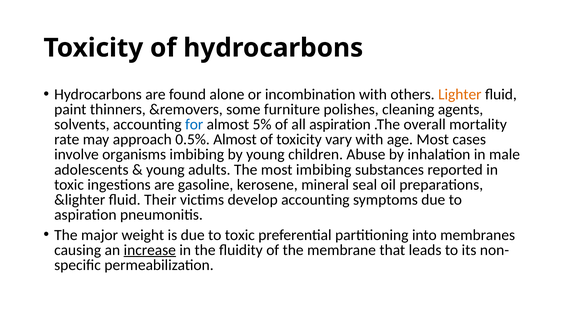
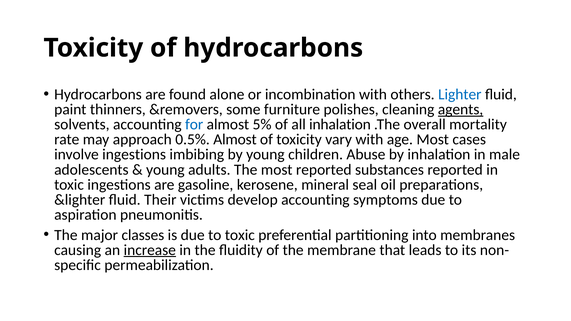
Lighter colour: orange -> blue (460, 95)
agents underline: none -> present (461, 110)
all aspiration: aspiration -> inhalation (340, 125)
involve organisms: organisms -> ingestions (134, 155)
most imbibing: imbibing -> reported (324, 170)
weight: weight -> classes (143, 235)
